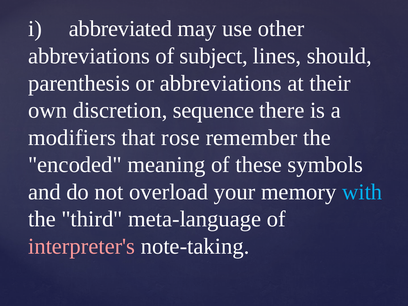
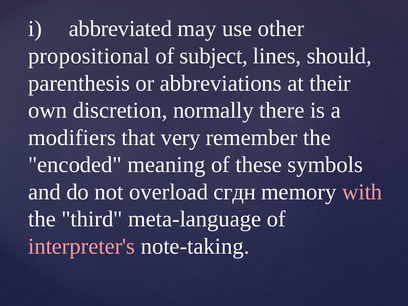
abbreviations: abbreviations -> propositional (89, 56)
sequence: sequence -> normally (213, 110)
rose: rose -> very (181, 138)
your: your -> сгдн (235, 192)
with colour: light blue -> pink (362, 192)
